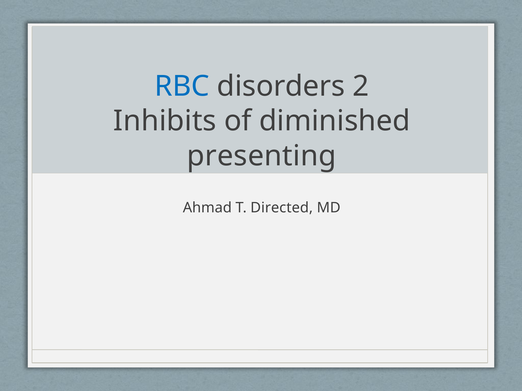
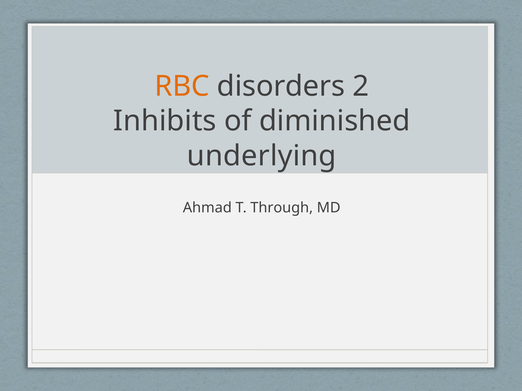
RBC colour: blue -> orange (182, 86)
presenting: presenting -> underlying (262, 156)
Directed: Directed -> Through (282, 208)
